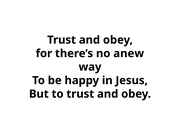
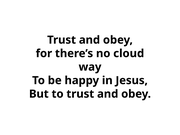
anew: anew -> cloud (129, 53)
